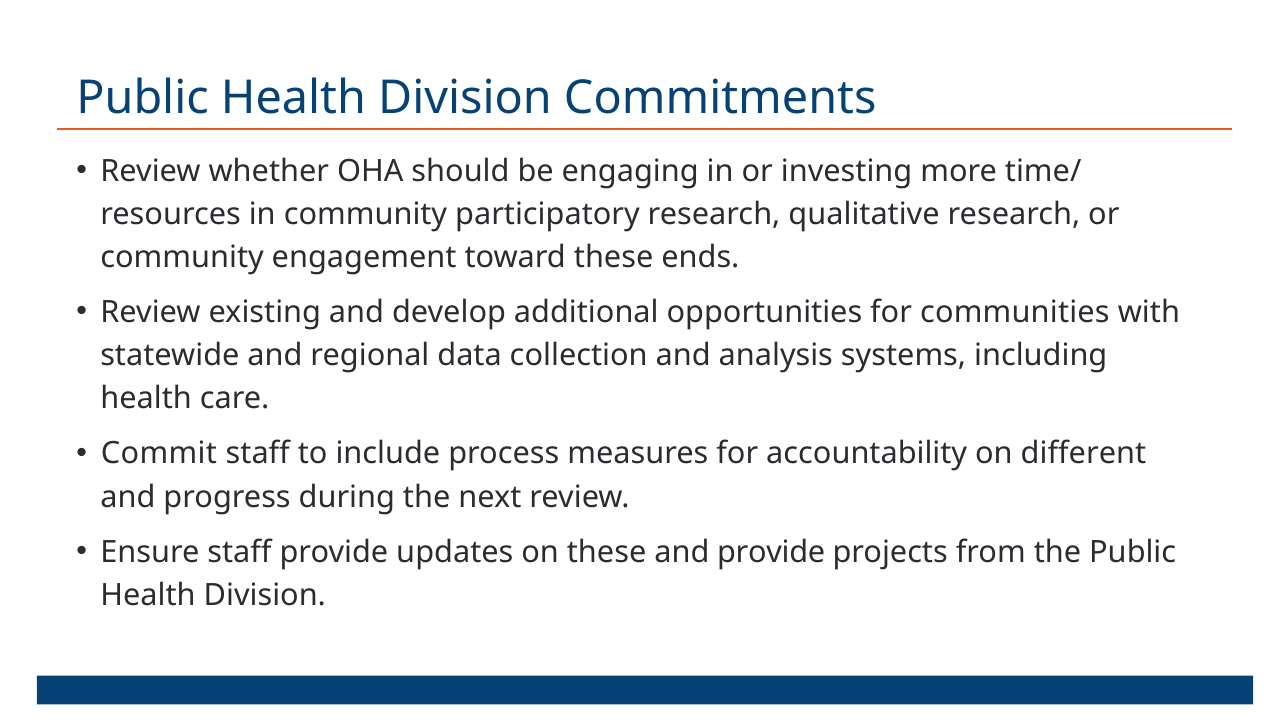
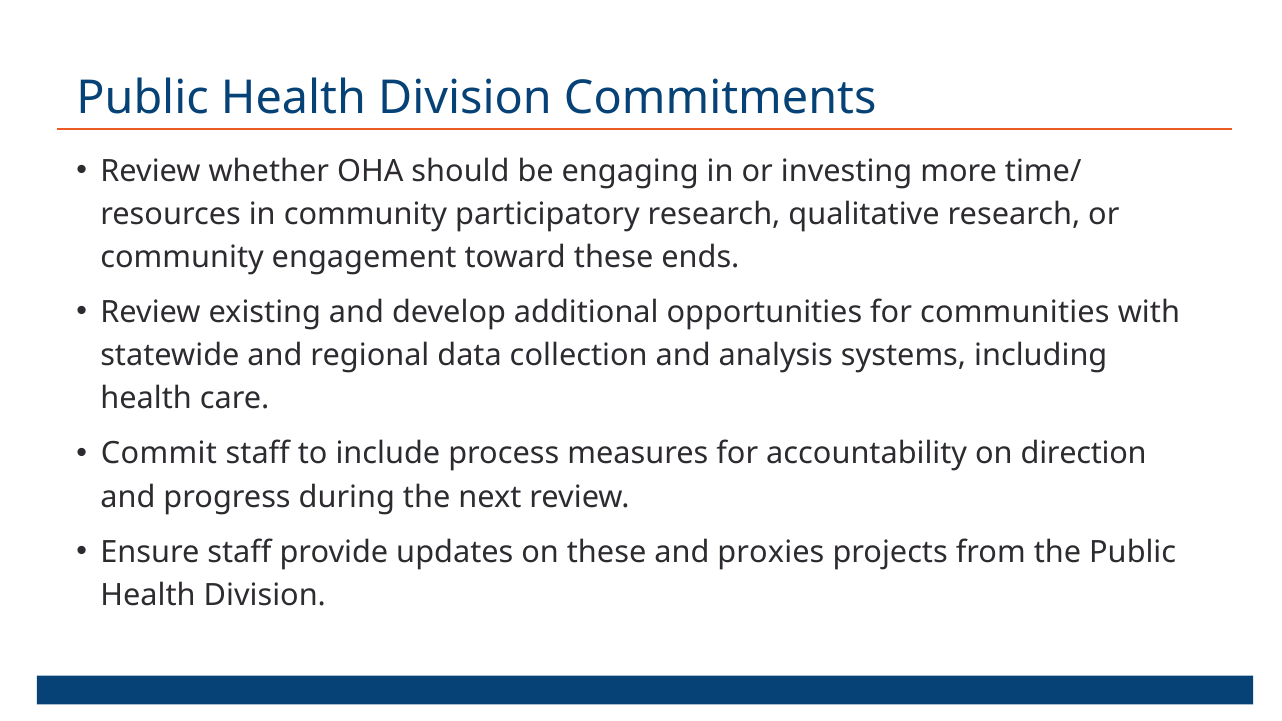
different: different -> direction (1084, 454)
and provide: provide -> proxies (771, 552)
